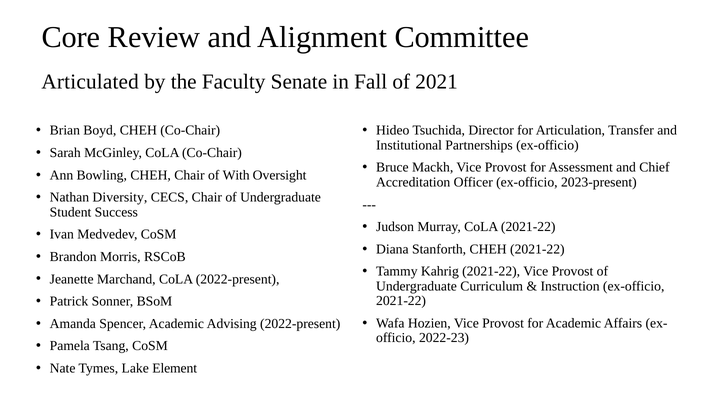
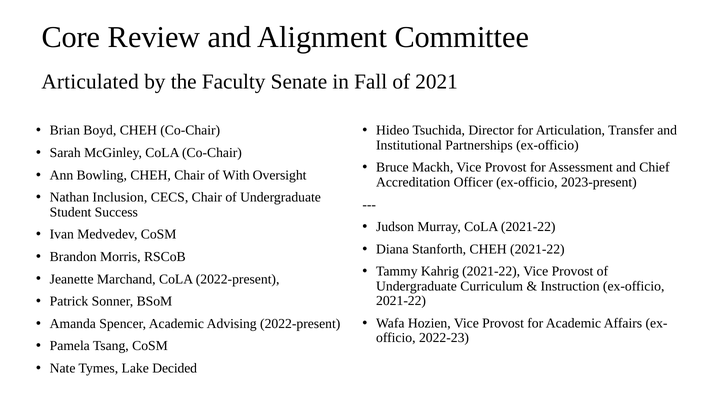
Diversity: Diversity -> Inclusion (120, 198)
Element: Element -> Decided (175, 369)
